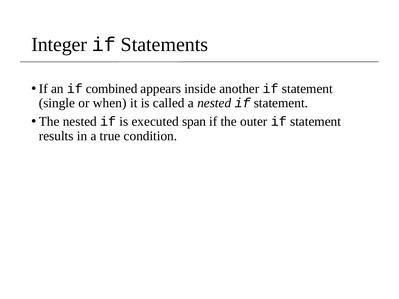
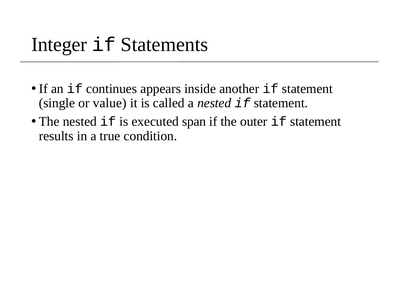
combined: combined -> continues (112, 89)
when: when -> value (110, 103)
